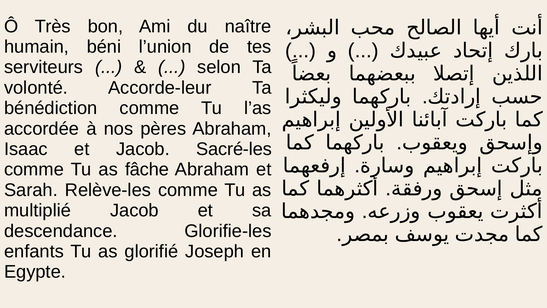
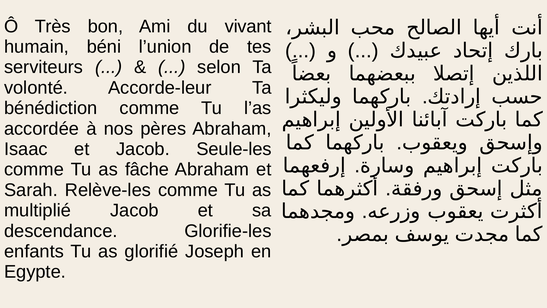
naître: naître -> vivant (248, 26)
Sacré-les: Sacré-les -> Seule-les (234, 149)
